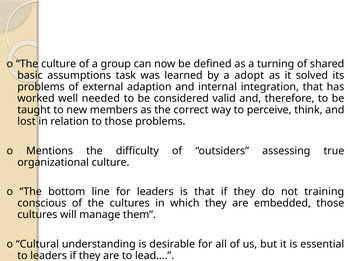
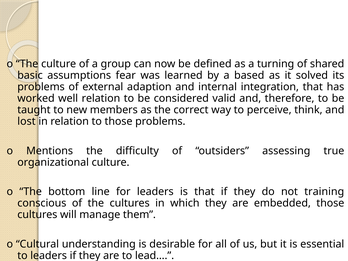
task: task -> fear (126, 75)
adopt: adopt -> based (249, 75)
well needed: needed -> relation (101, 98)
